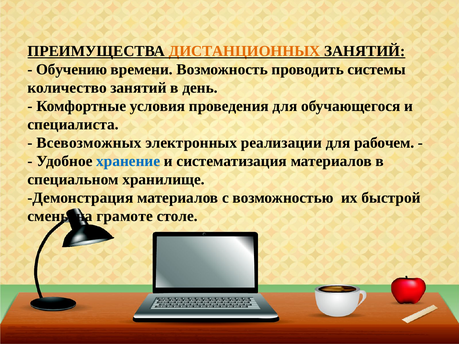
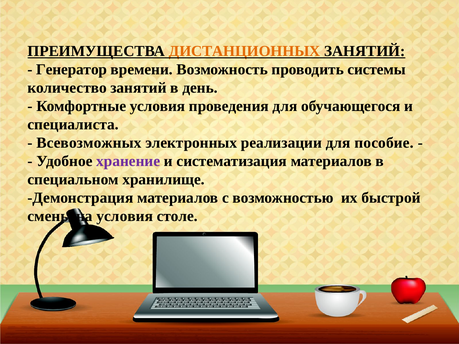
Обучению: Обучению -> Генератор (72, 69)
рабочем: рабочем -> пособие (384, 143)
хранение colour: blue -> purple (128, 161)
на грамоте: грамоте -> условия (125, 216)
